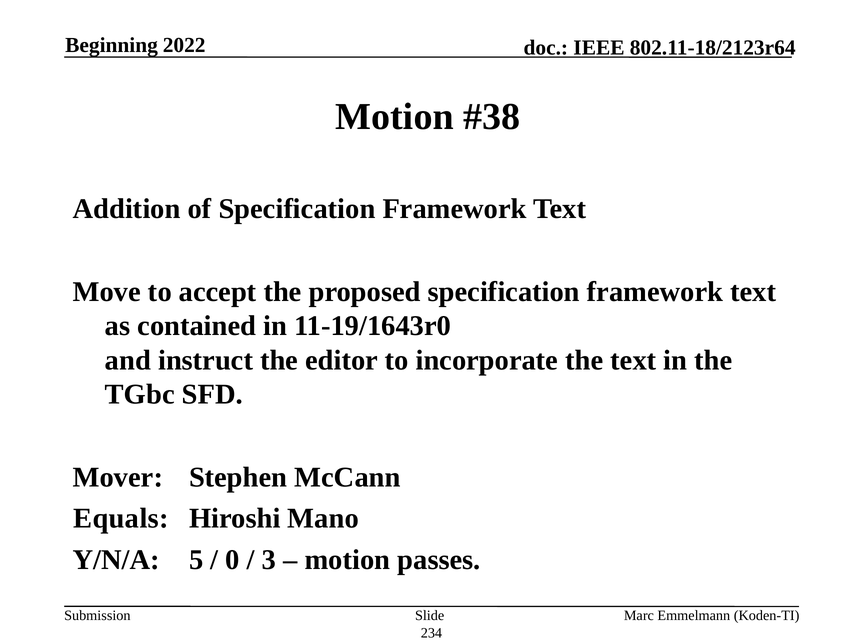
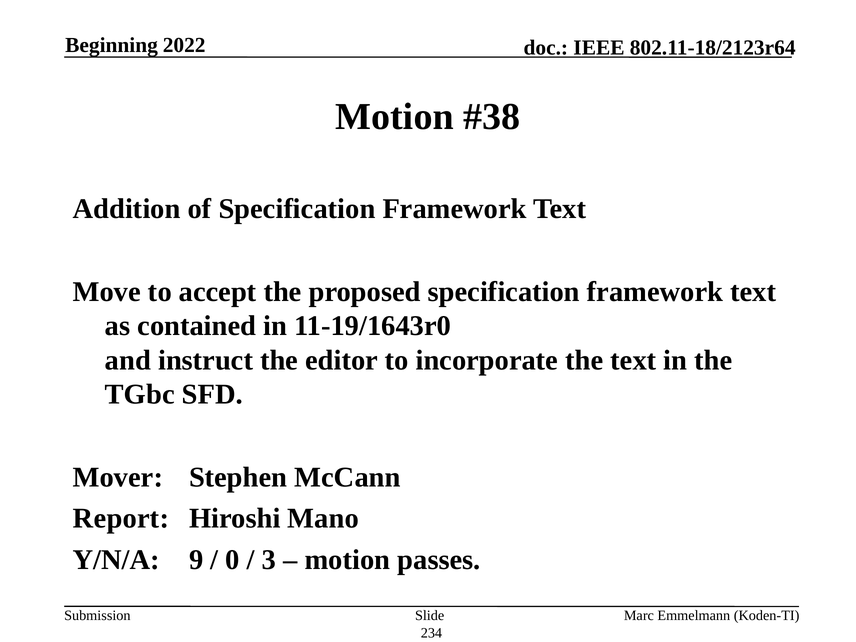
Equals: Equals -> Report (121, 519)
5: 5 -> 9 (196, 560)
